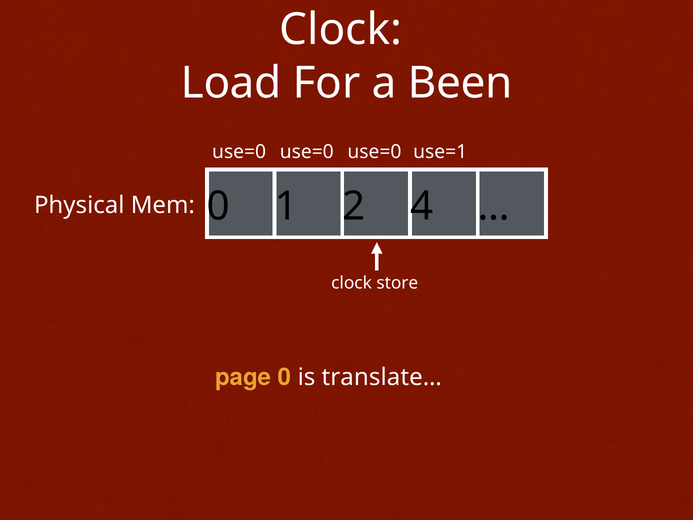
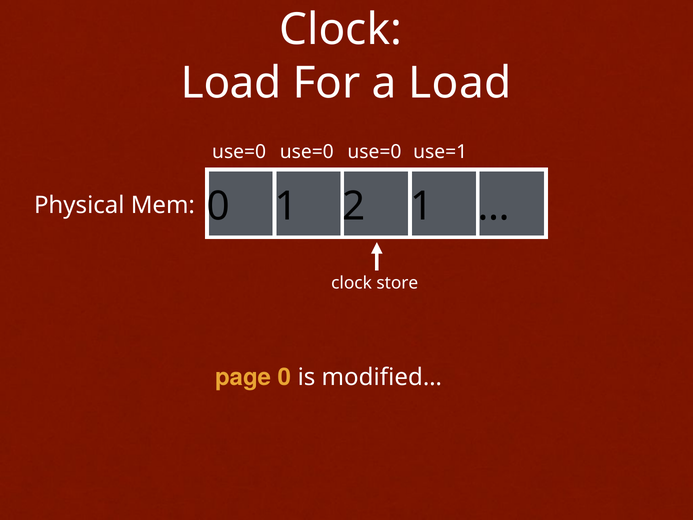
a Been: Been -> Load (460, 83)
2 4: 4 -> 1 (422, 206)
translate…: translate… -> modified… (382, 377)
